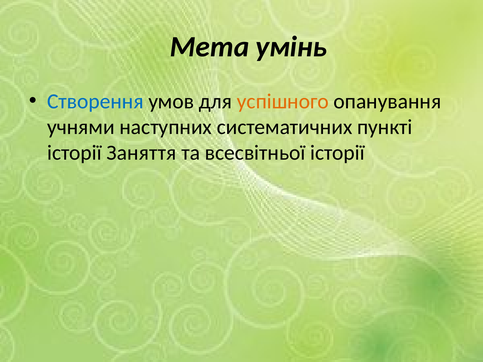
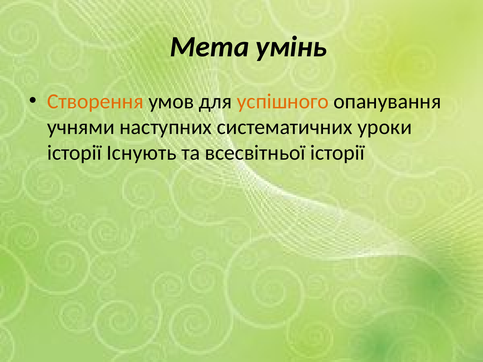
Створення colour: blue -> orange (95, 101)
пункті: пункті -> уроки (385, 127)
Заняття: Заняття -> Існують (141, 153)
